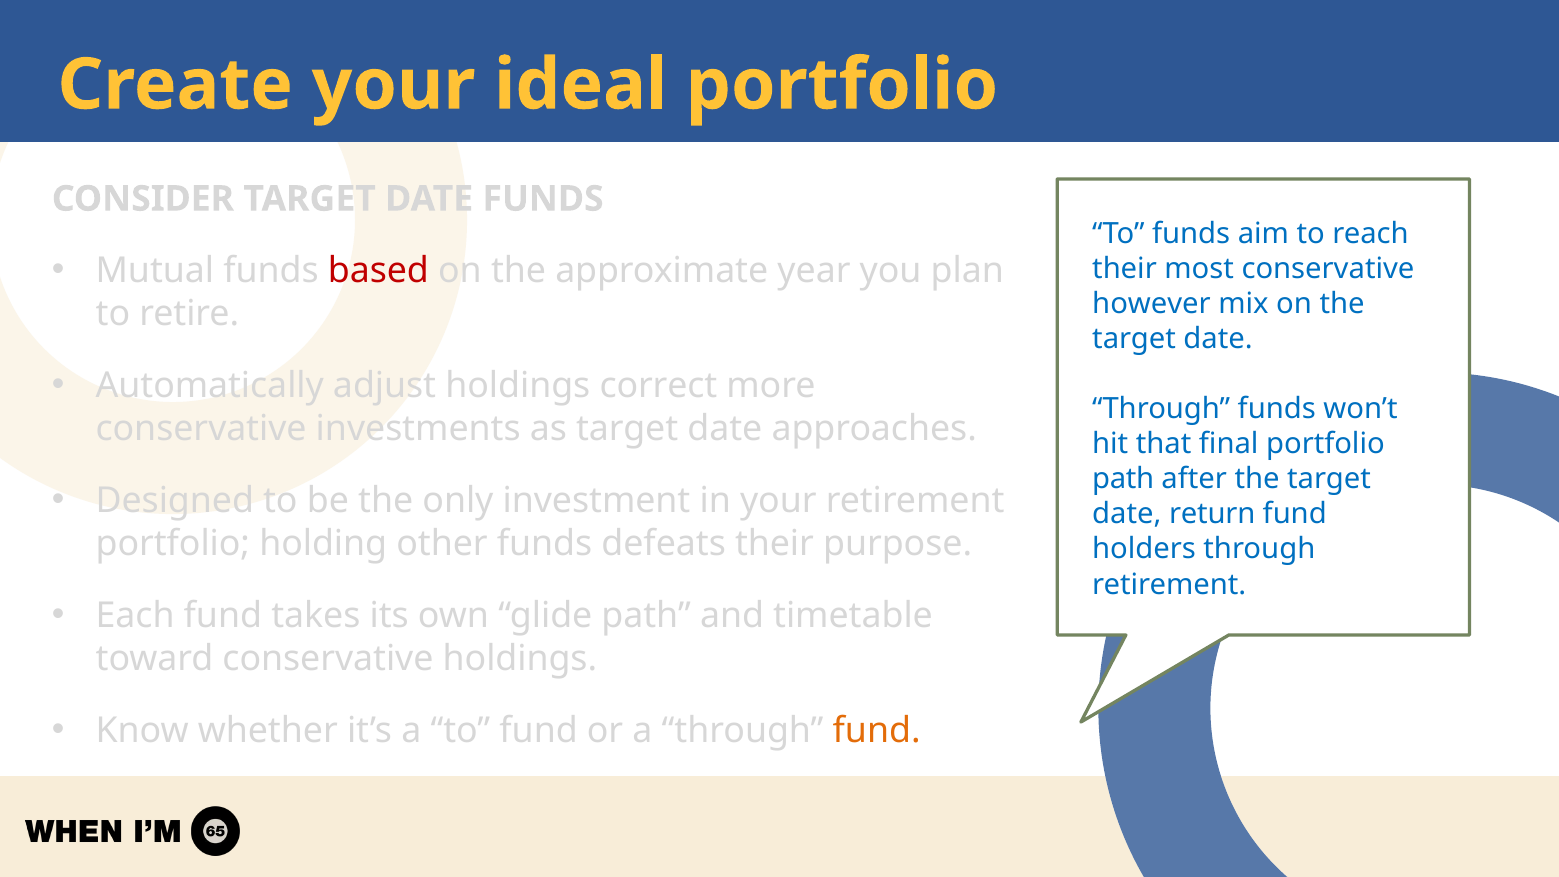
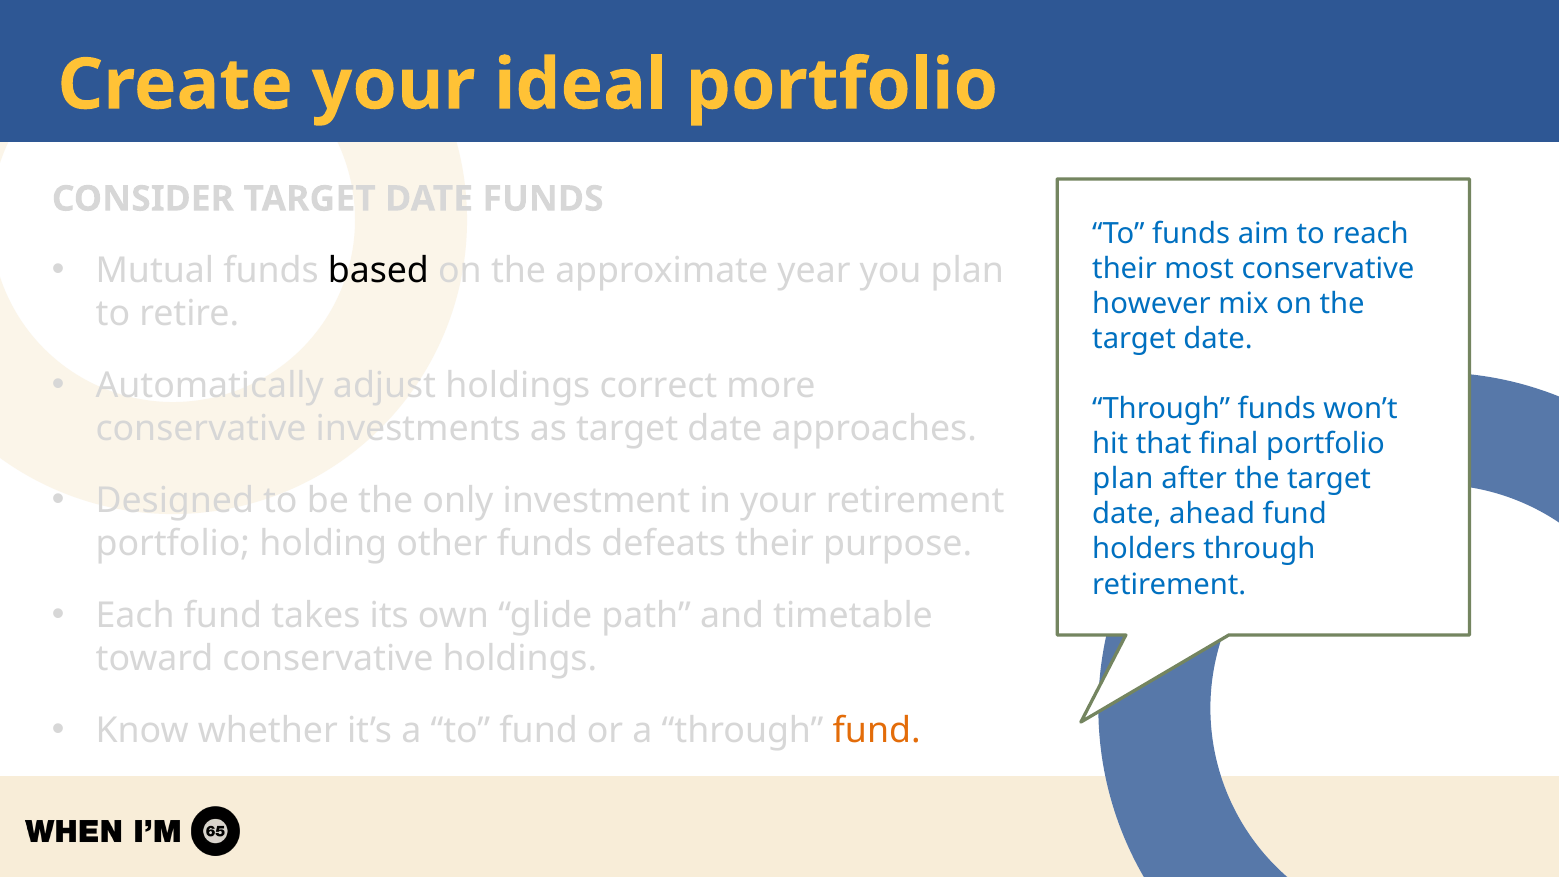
based colour: red -> black (378, 271)
path: path -> plan (1123, 479)
return: return -> ahead (1212, 514)
